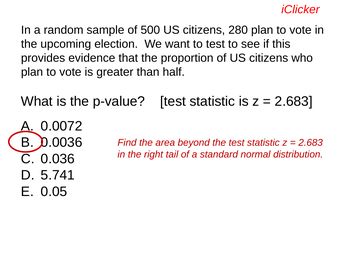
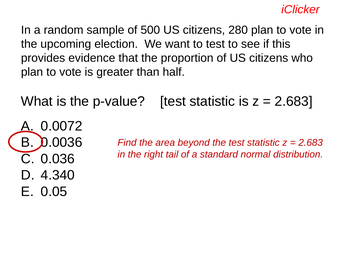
5.741: 5.741 -> 4.340 (58, 175)
